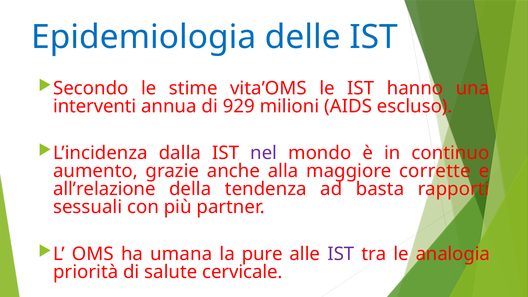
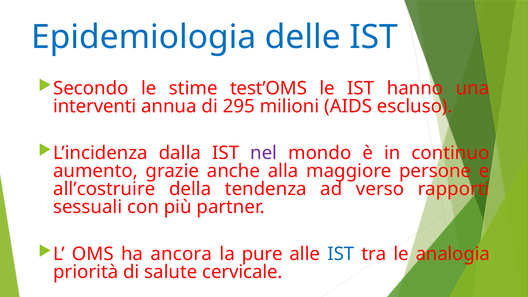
vita’OMS: vita’OMS -> test’OMS (269, 88)
929: 929 -> 295 (239, 106)
corrette: corrette -> persone (435, 171)
all’relazione: all’relazione -> all’costruire (104, 189)
basta: basta -> verso (380, 189)
umana: umana -> ancora (181, 254)
IST colour: purple -> blue (341, 254)
